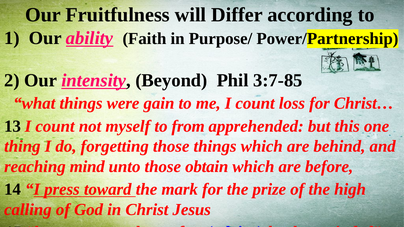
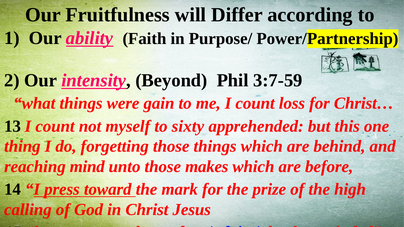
3:7-85: 3:7-85 -> 3:7-59 (278, 81)
from: from -> sixty (188, 126)
obtain: obtain -> makes (207, 167)
